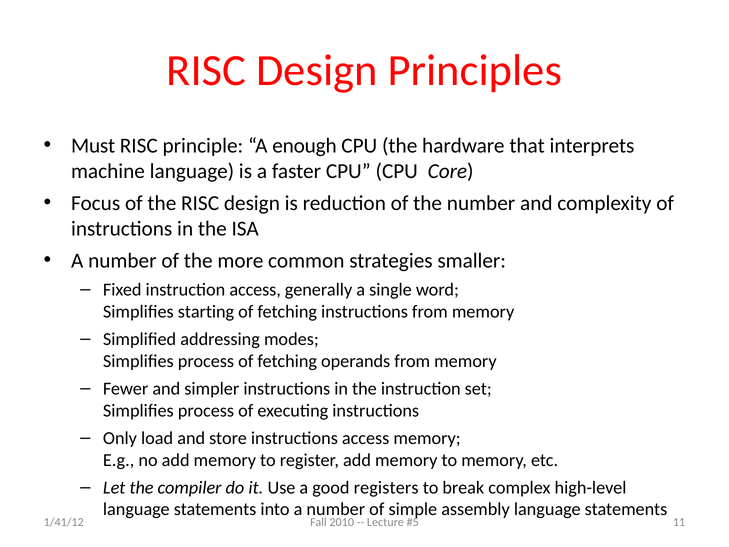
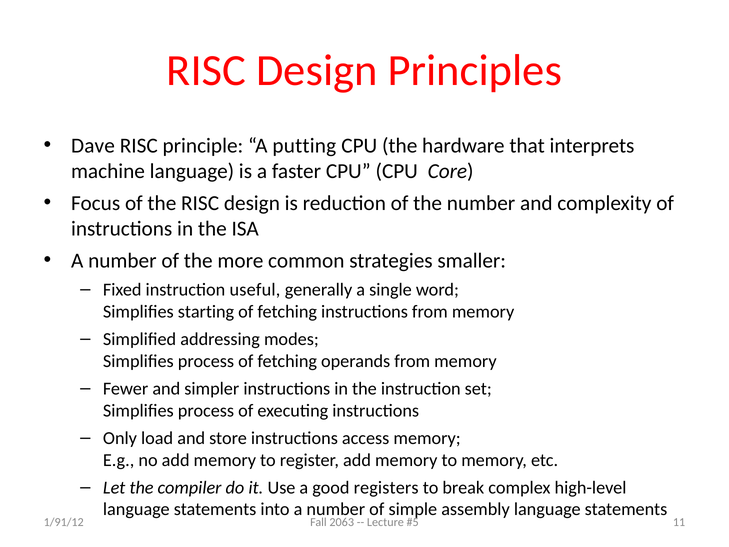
Must: Must -> Dave (93, 145)
enough: enough -> putting (304, 145)
instruction access: access -> useful (255, 290)
1/41/12: 1/41/12 -> 1/91/12 (64, 522)
2010: 2010 -> 2063 (342, 522)
